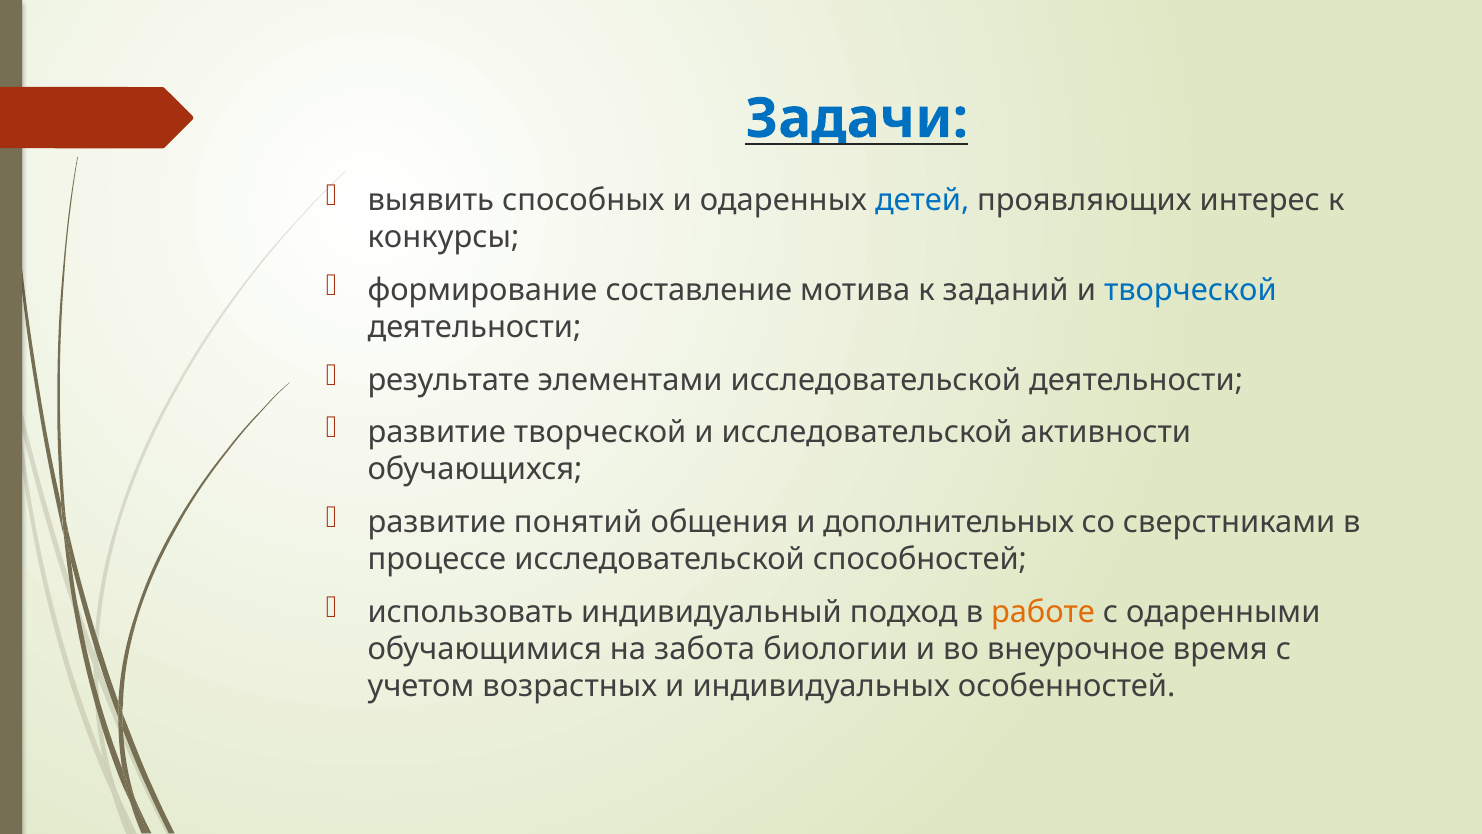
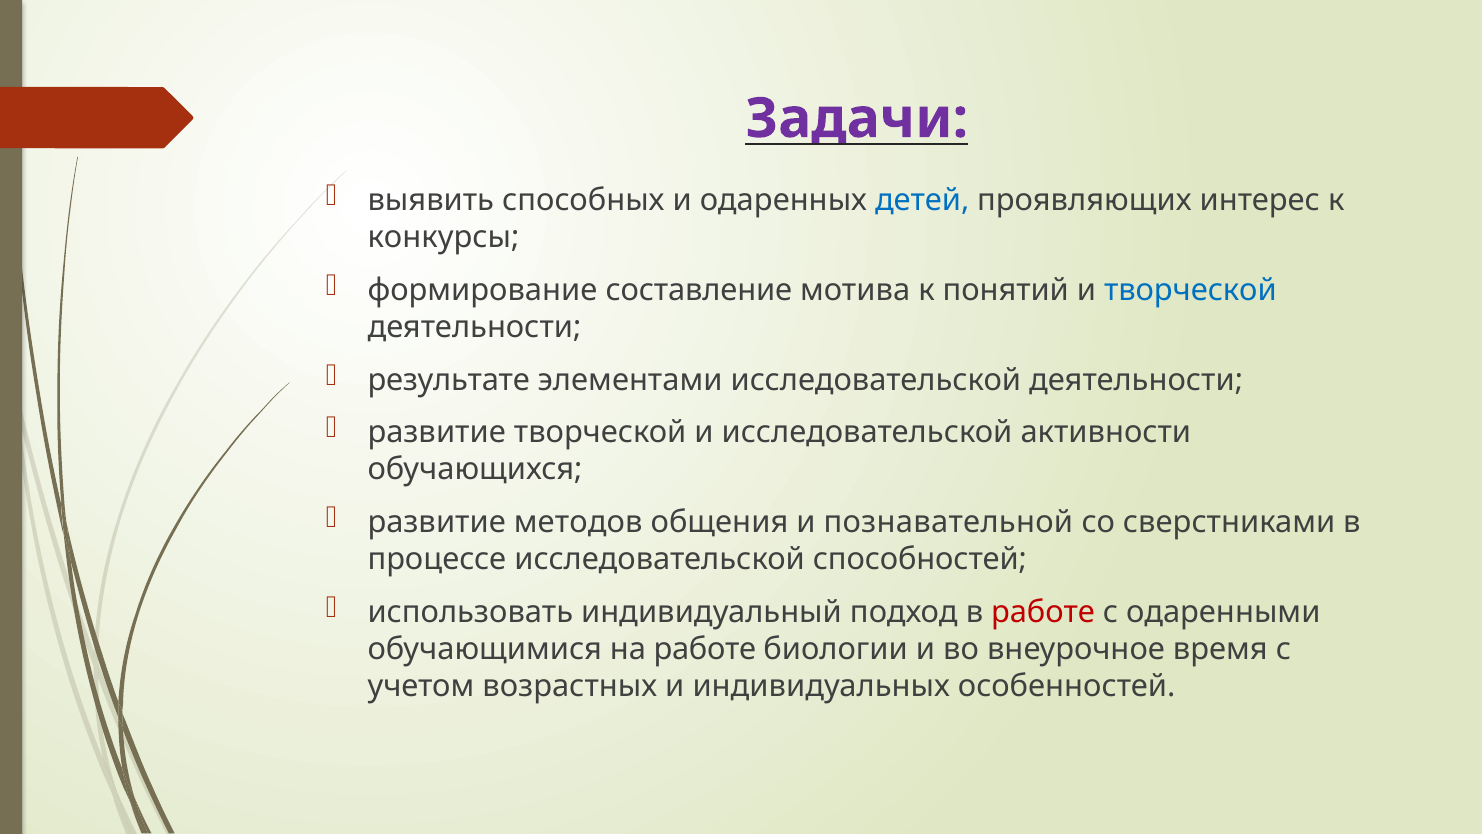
Задачи colour: blue -> purple (857, 119)
заданий: заданий -> понятий (1006, 290)
понятий: понятий -> методов (578, 522)
дополнительных: дополнительных -> познавательной (948, 522)
работе colour: orange -> red (1043, 612)
на забота: забота -> работе (705, 649)
